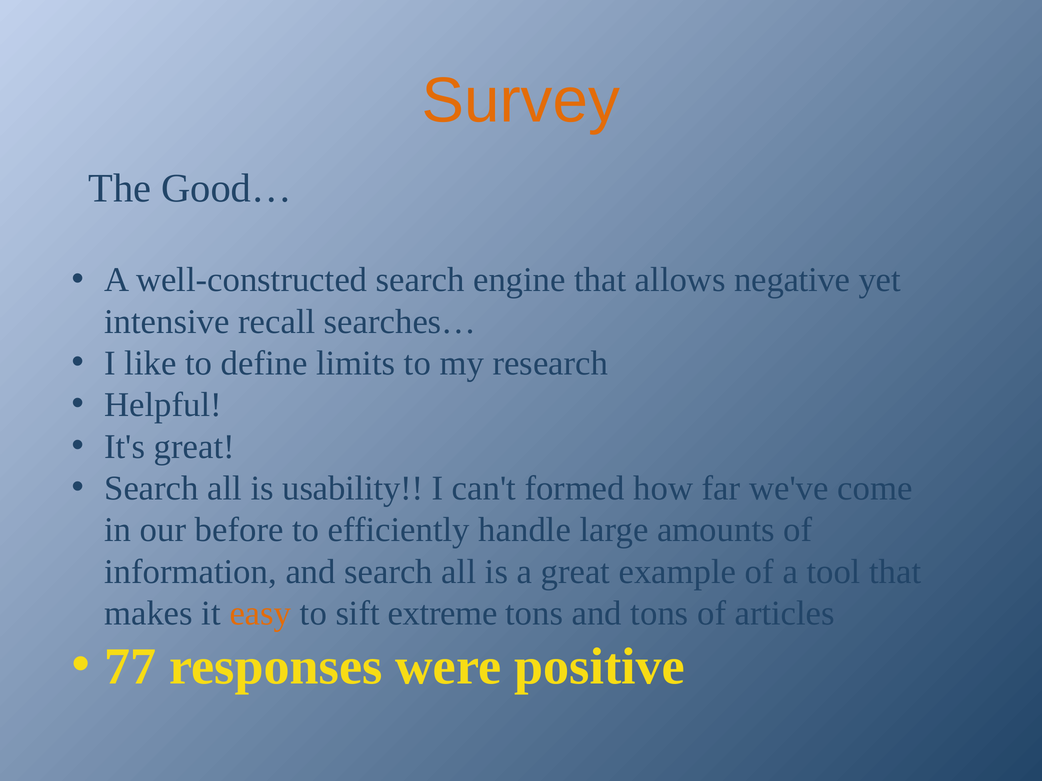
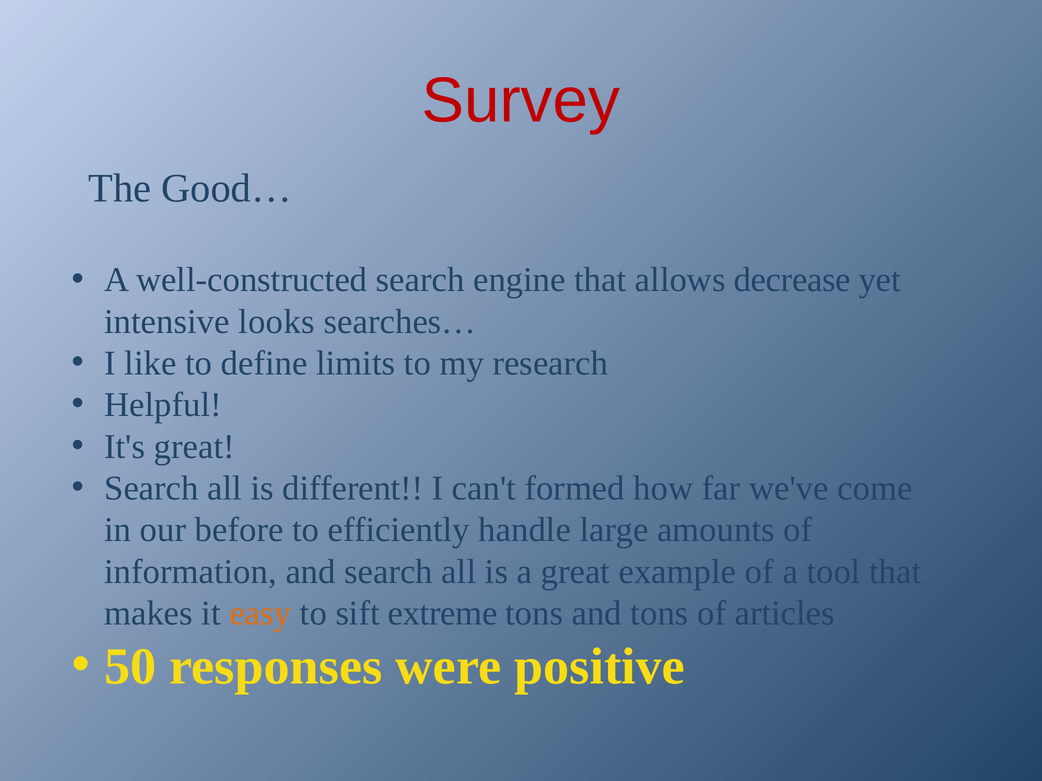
Survey colour: orange -> red (521, 101)
negative: negative -> decrease (792, 280)
recall: recall -> looks (277, 322)
usability: usability -> different (353, 489)
77: 77 -> 50 (130, 667)
